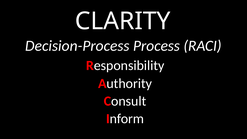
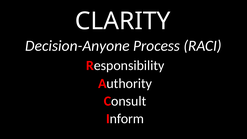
Decision-Process: Decision-Process -> Decision-Anyone (77, 46)
